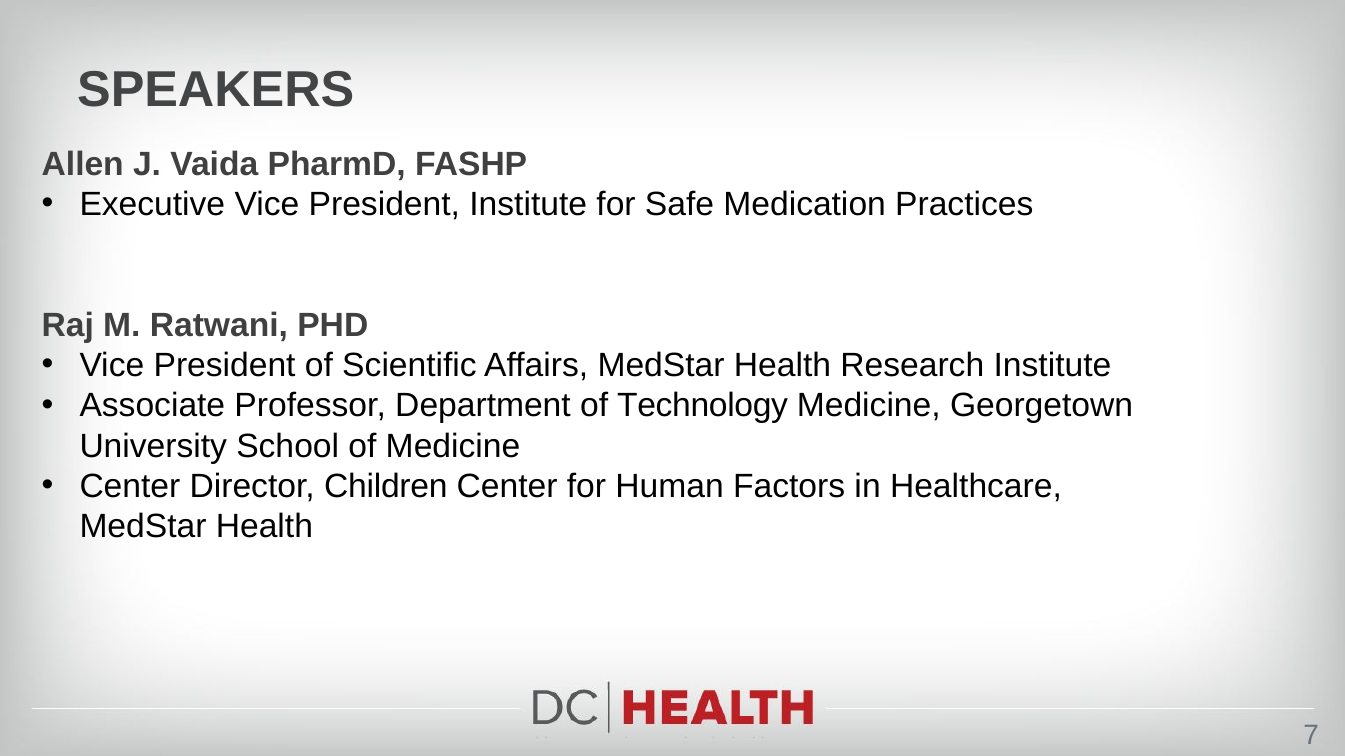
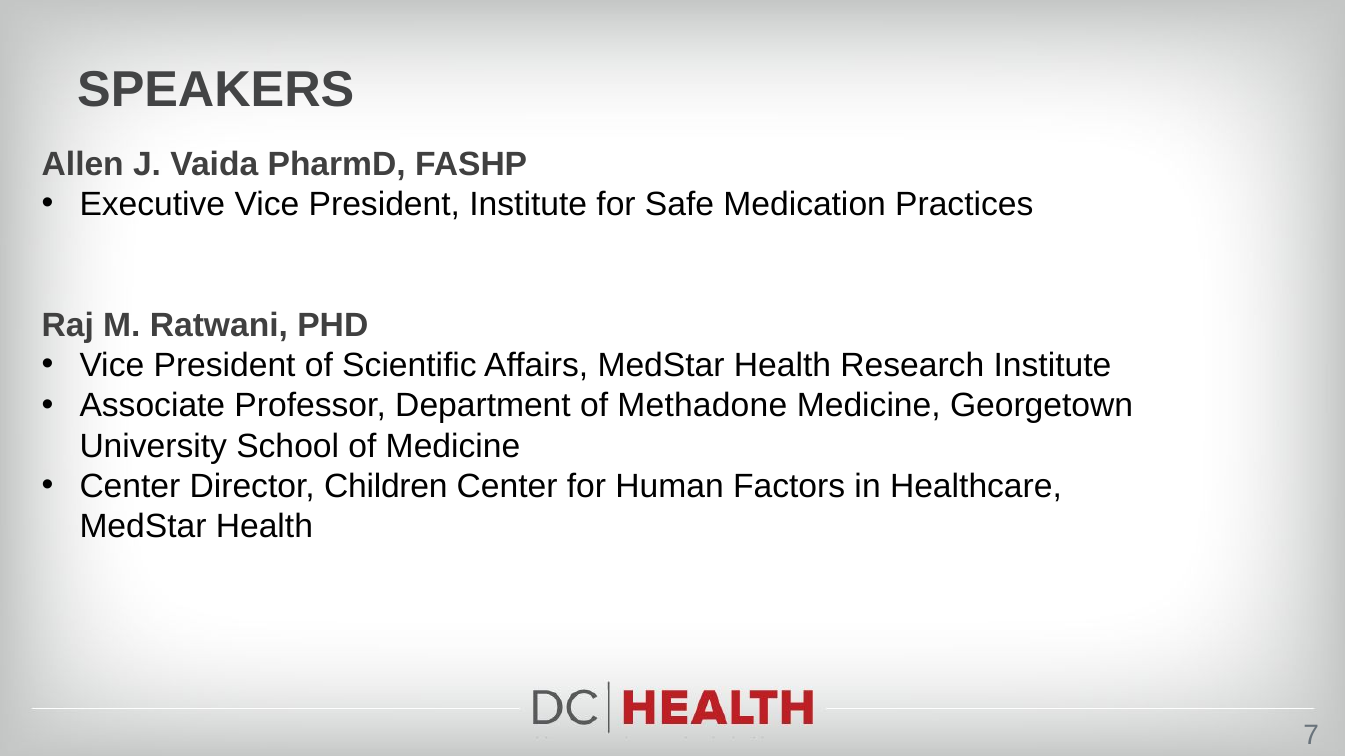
Technology: Technology -> Methadone (702, 406)
